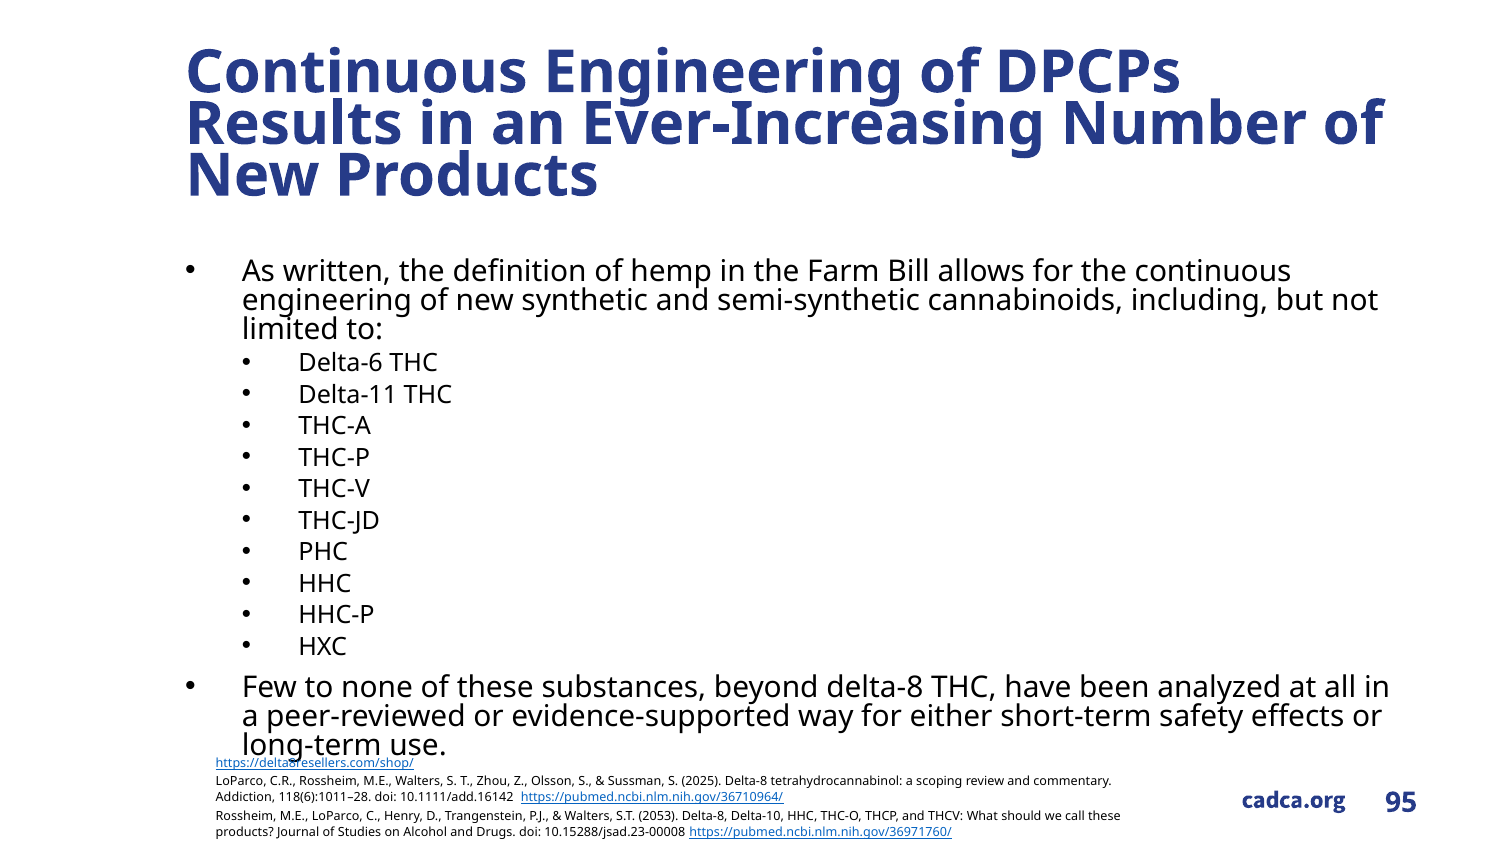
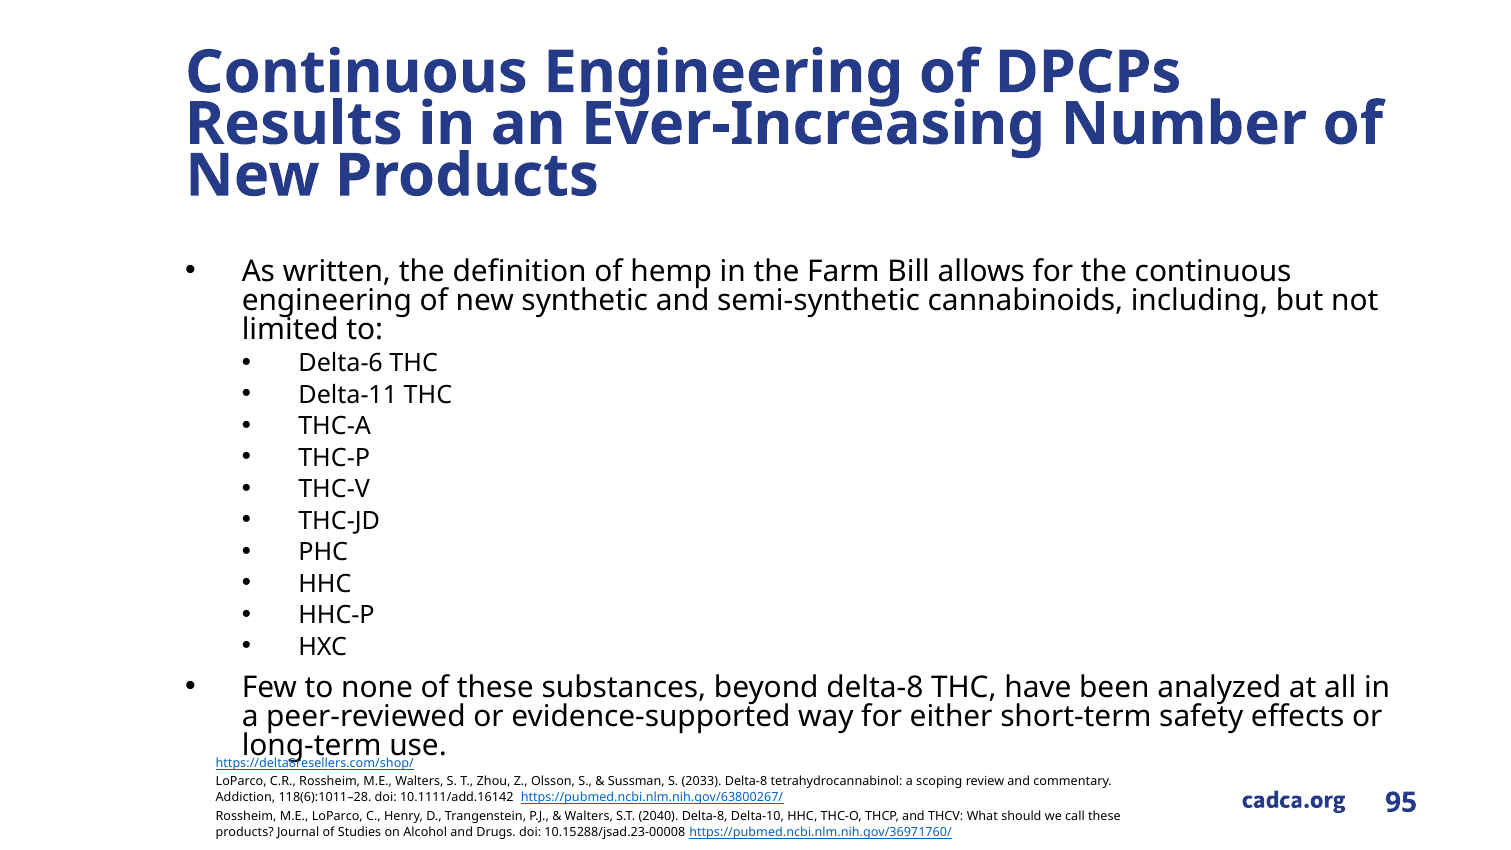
2025: 2025 -> 2033 (702, 781)
https://pubmed.ncbi.nlm.nih.gov/36710964/: https://pubmed.ncbi.nlm.nih.gov/36710964/ -> https://pubmed.ncbi.nlm.nih.gov/63800267/ (652, 798)
2053: 2053 -> 2040 (659, 816)
